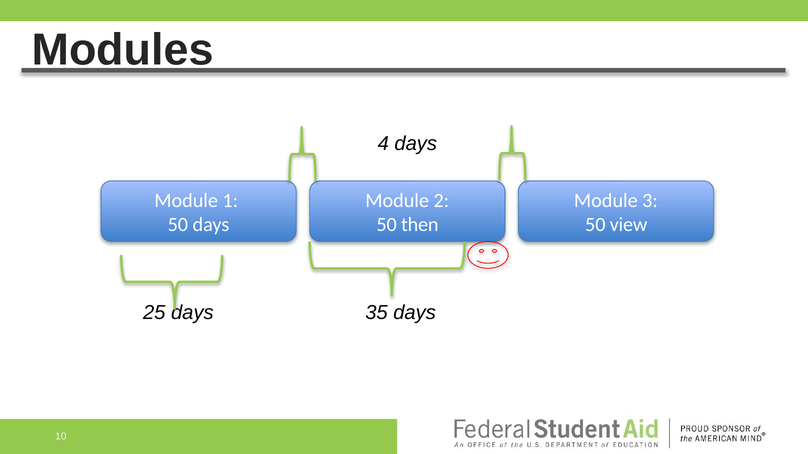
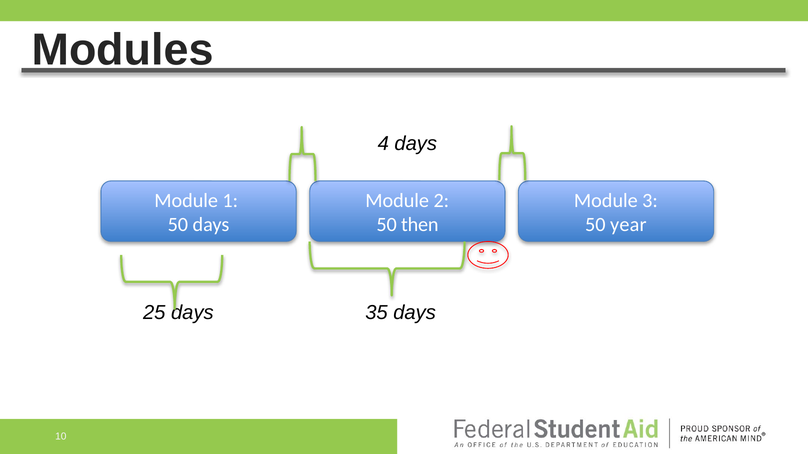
view: view -> year (628, 225)
